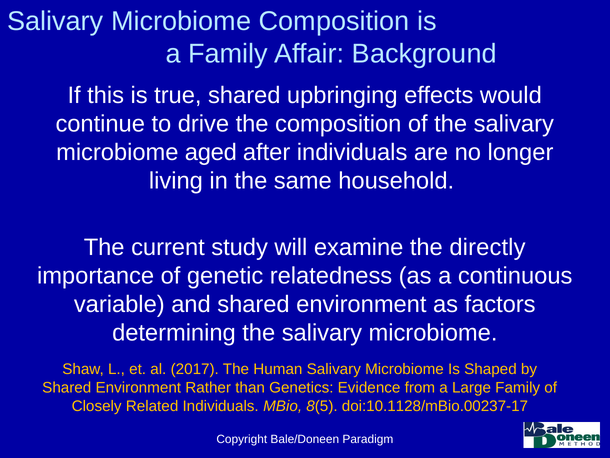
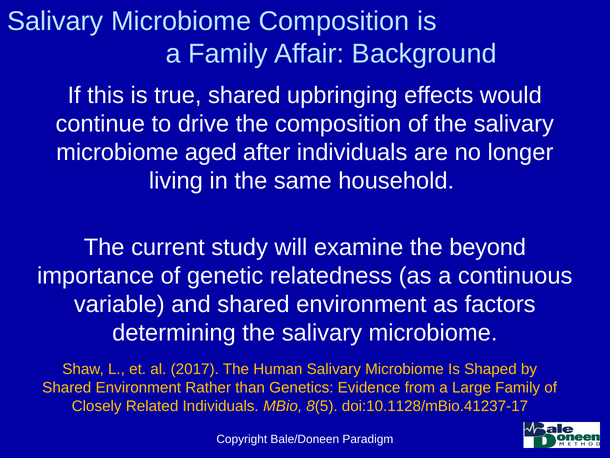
directly: directly -> beyond (488, 247)
doi:10.1128/mBio.00237-17: doi:10.1128/mBio.00237-17 -> doi:10.1128/mBio.41237-17 (435, 406)
